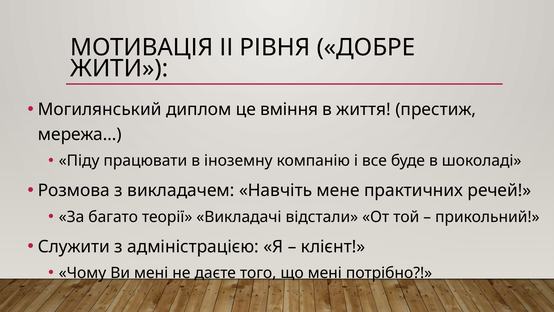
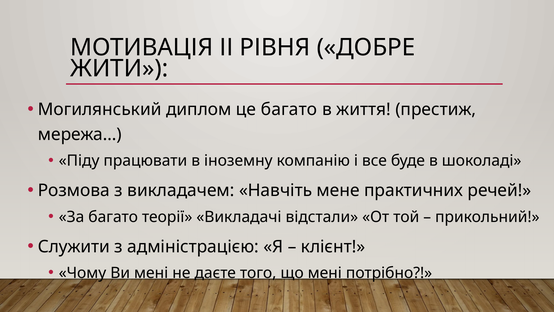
це вміння: вміння -> багато (289, 109)
